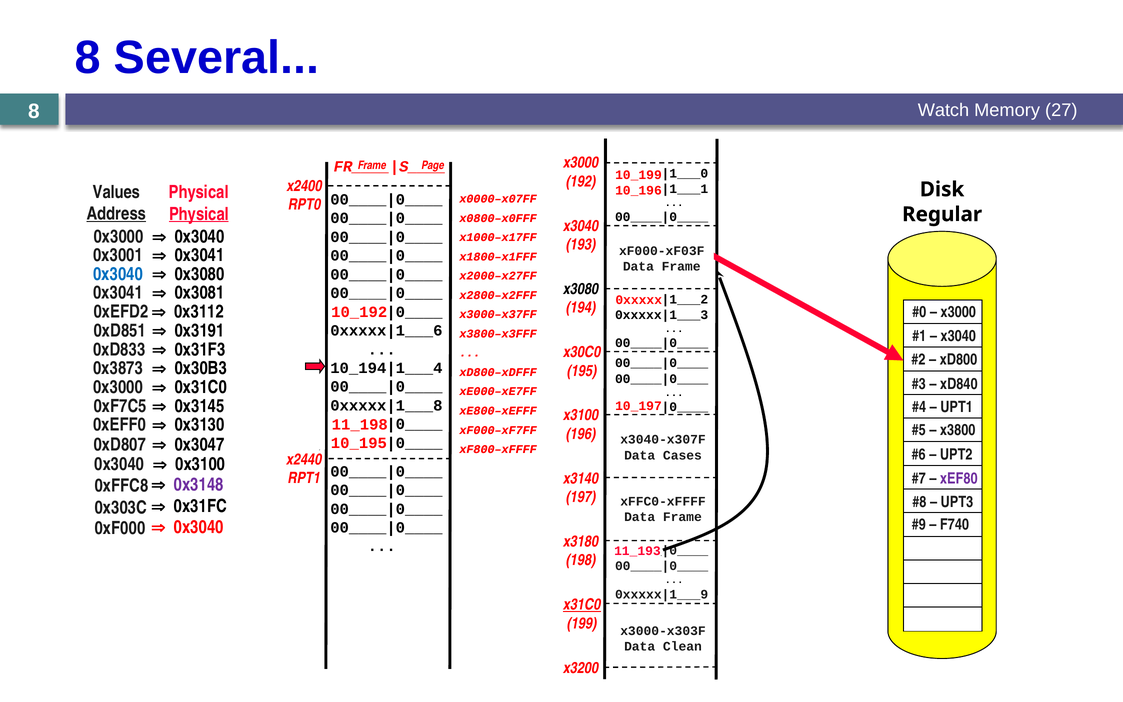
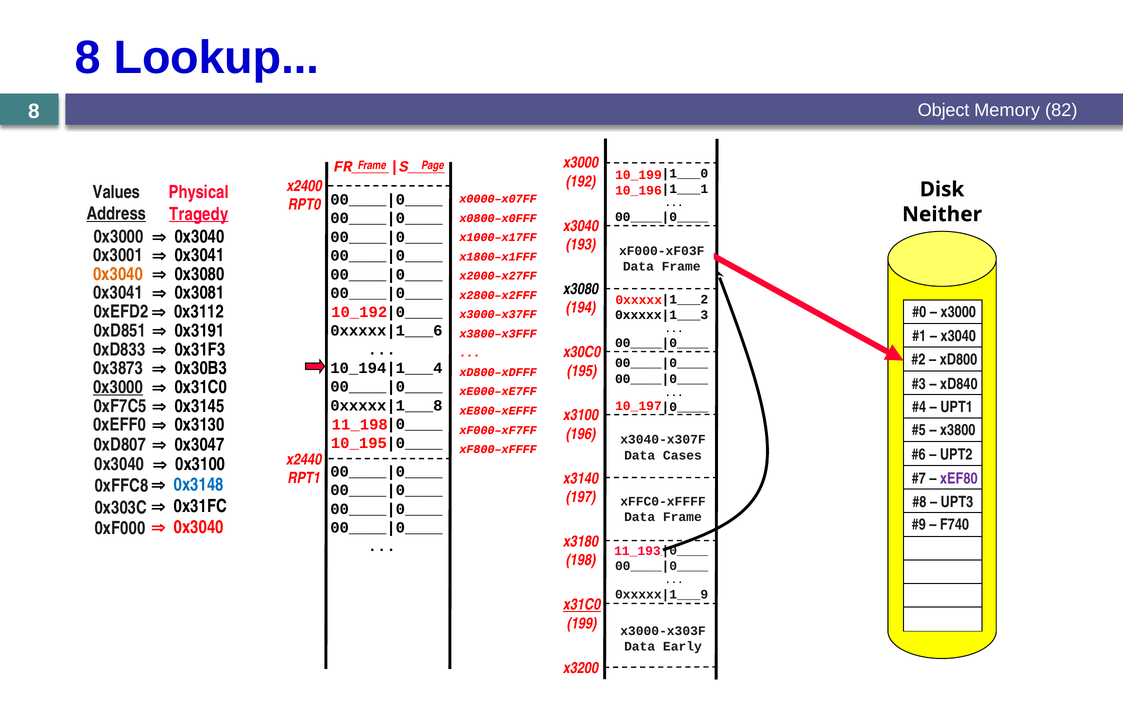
Several: Several -> Lookup (217, 58)
Watch: Watch -> Object (944, 110)
27: 27 -> 82 (1061, 110)
Physical: Physical -> Tragedy (199, 214)
Regular: Regular -> Neither (942, 214)
0x3040 colour: blue -> orange (118, 274)
0x3000 underline: none -> present (118, 387)
0x3148 colour: purple -> blue (199, 484)
Clean: Clean -> Early (682, 646)
